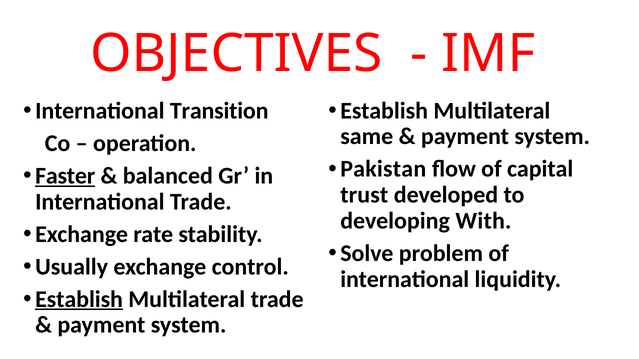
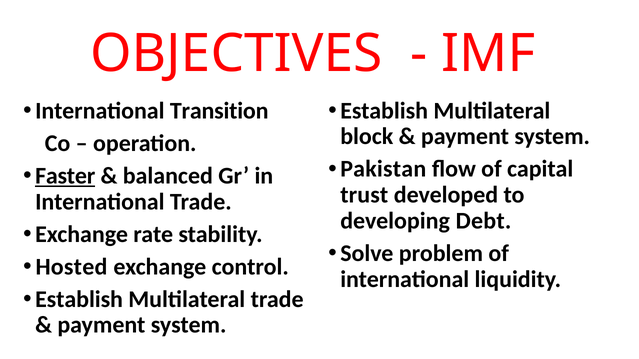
same: same -> block (367, 137)
With: With -> Debt (483, 221)
Usually: Usually -> Hosted (71, 267)
Establish underline: present -> none (79, 299)
